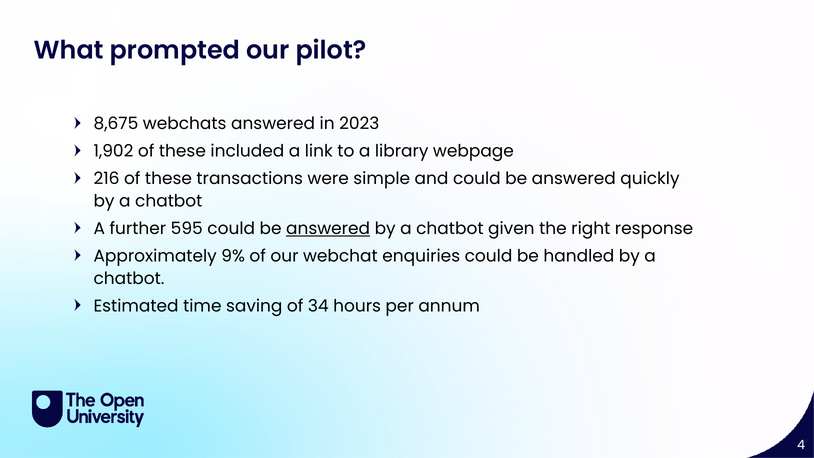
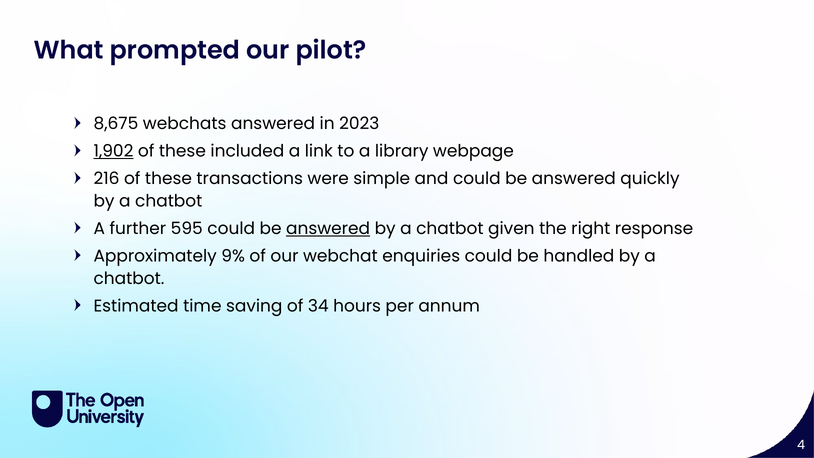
1,902 underline: none -> present (113, 151)
